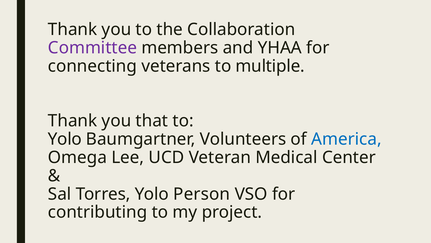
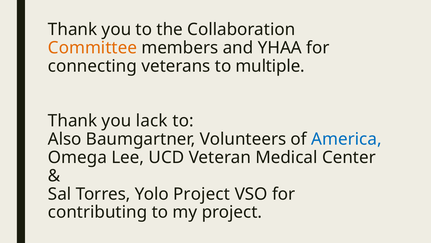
Committee colour: purple -> orange (92, 48)
that: that -> lack (152, 121)
Yolo: Yolo -> Also (65, 139)
Yolo Person: Person -> Project (202, 194)
